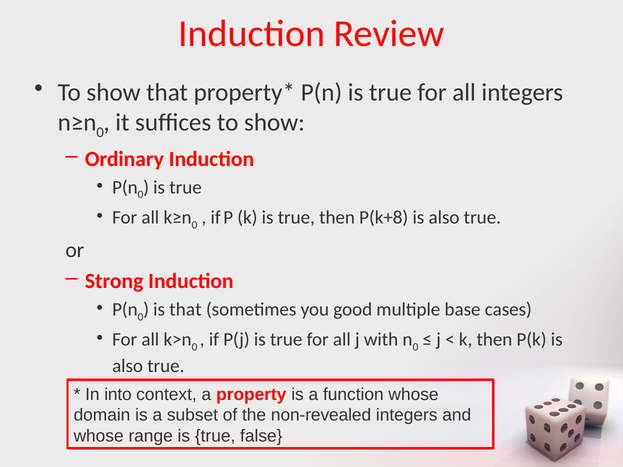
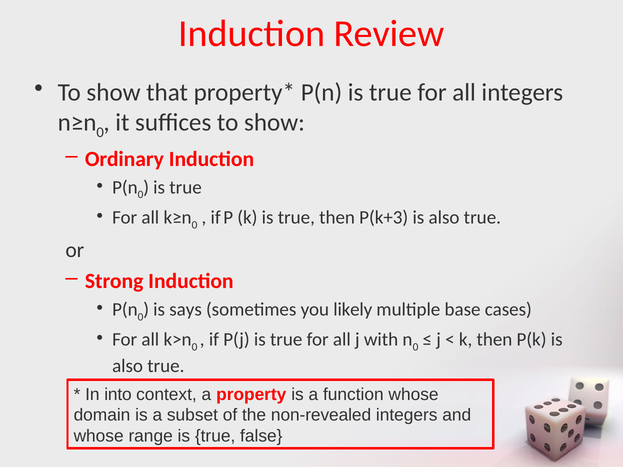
P(k+8: P(k+8 -> P(k+3 (384, 218)
is that: that -> says (186, 310)
good: good -> likely (353, 310)
